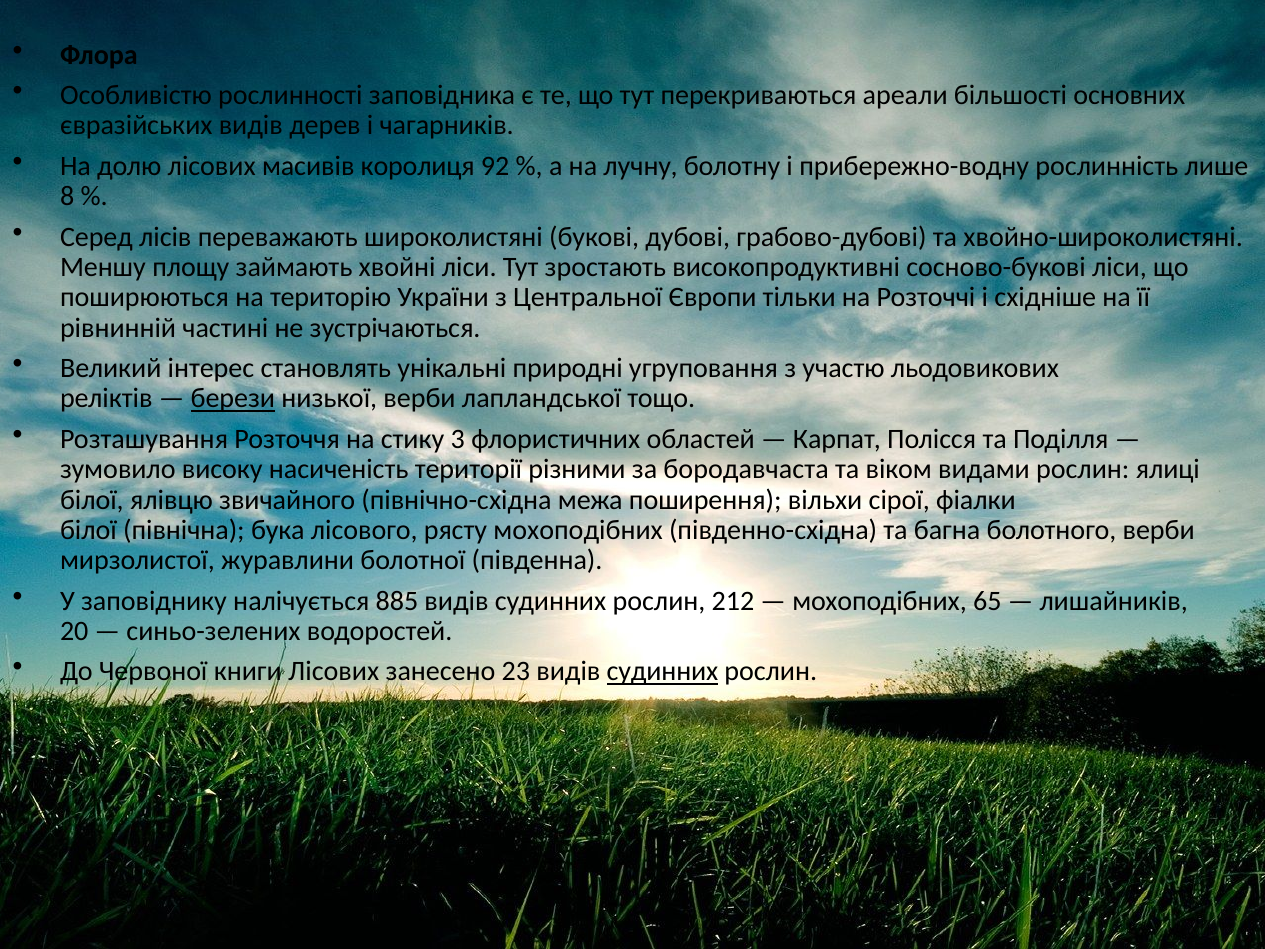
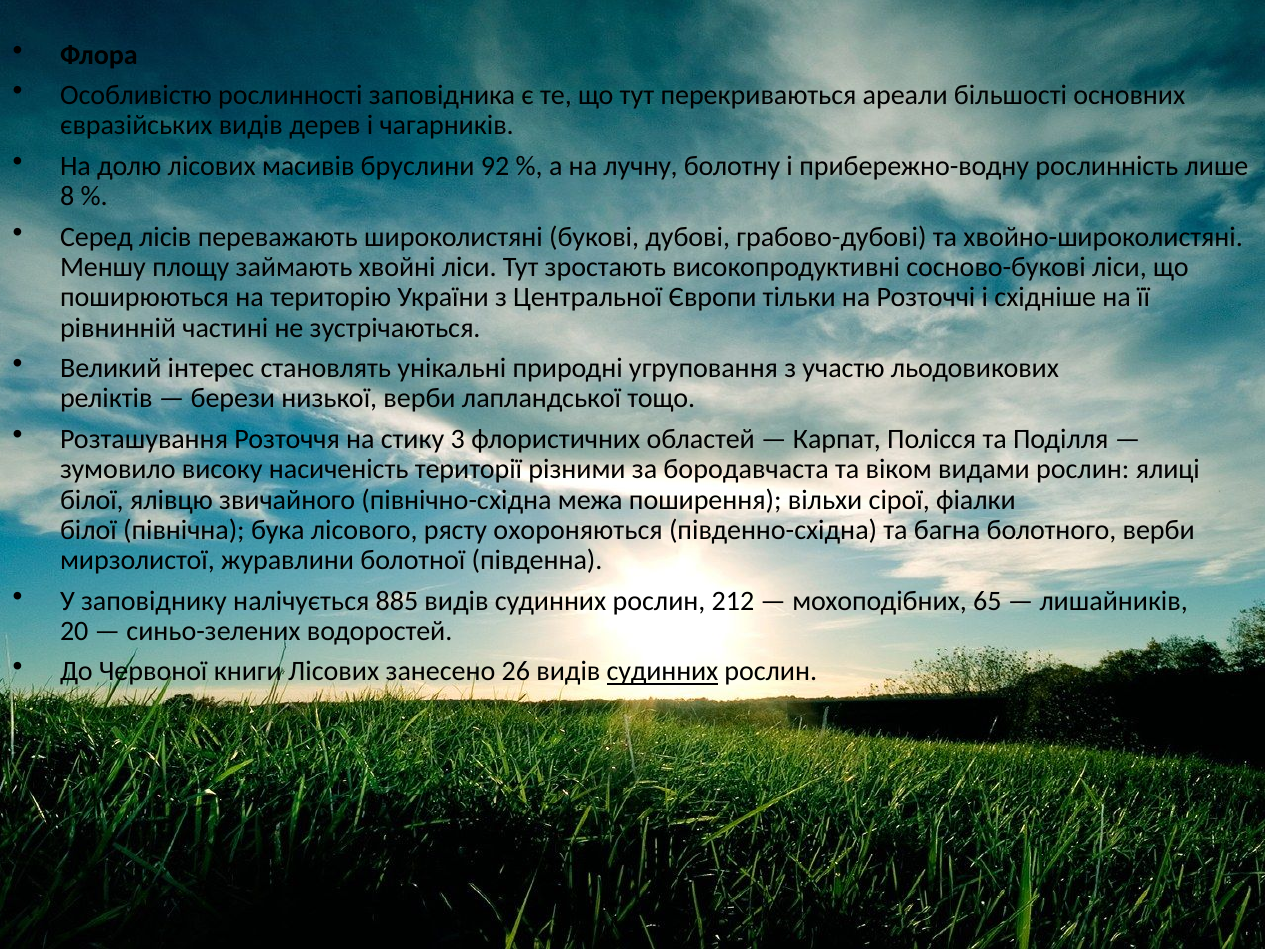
королиця: королиця -> бруслини (418, 166)
берези underline: present -> none (233, 399)
рясту мохоподібних: мохоподібних -> охороняються (578, 530)
23: 23 -> 26 (516, 671)
